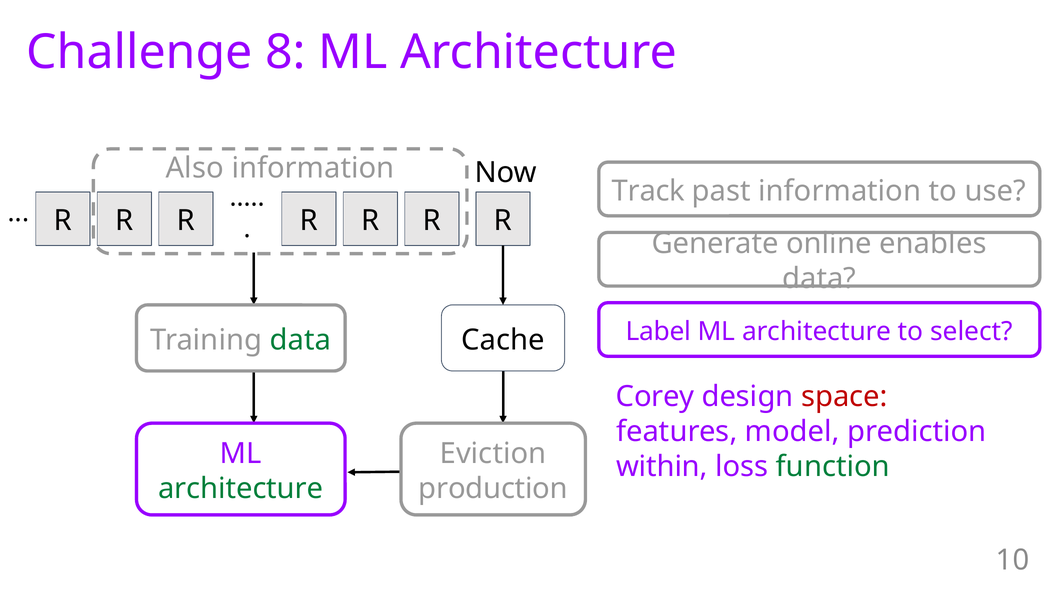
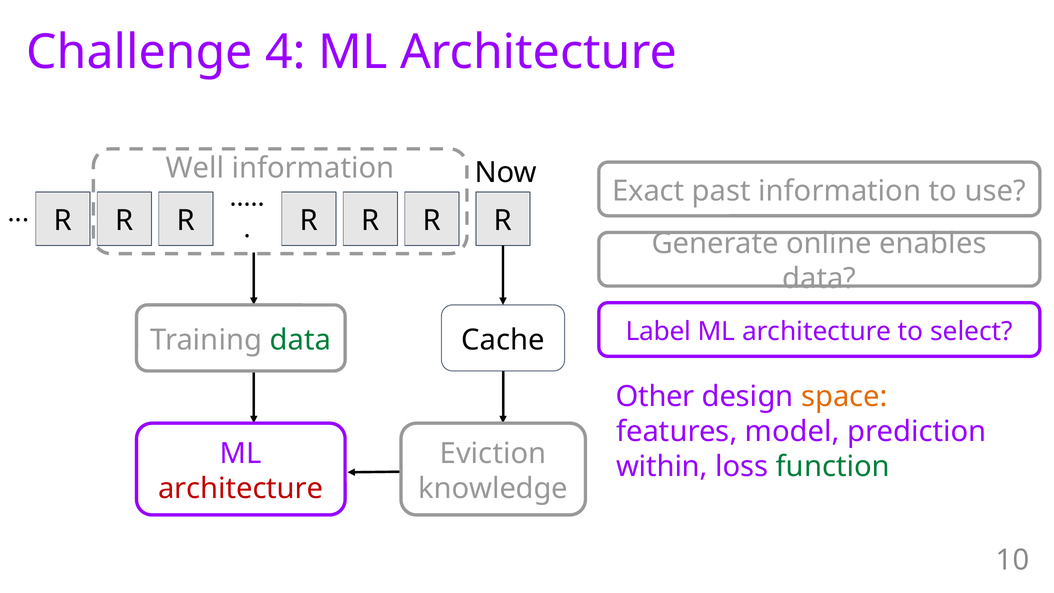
8: 8 -> 4 (285, 52)
Also: Also -> Well (195, 168)
Track: Track -> Exact (648, 191)
Corey: Corey -> Other (655, 397)
space colour: red -> orange (844, 397)
architecture colour: green -> red (241, 489)
production: production -> knowledge (493, 489)
